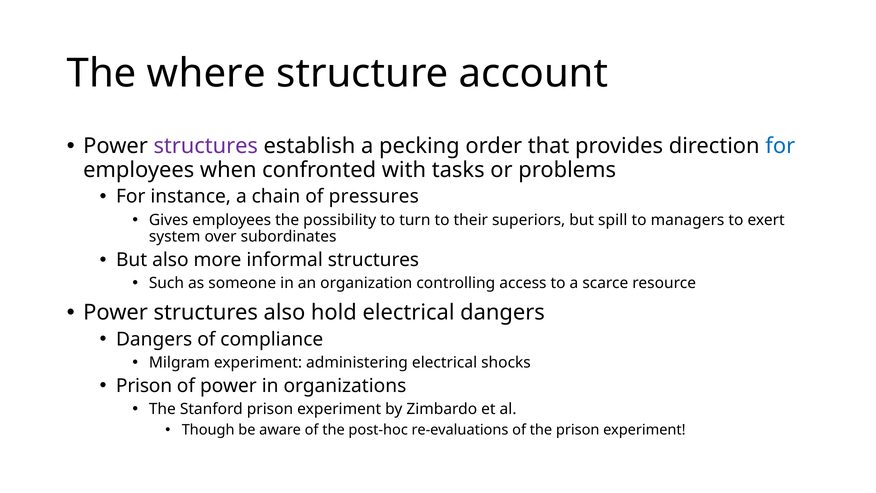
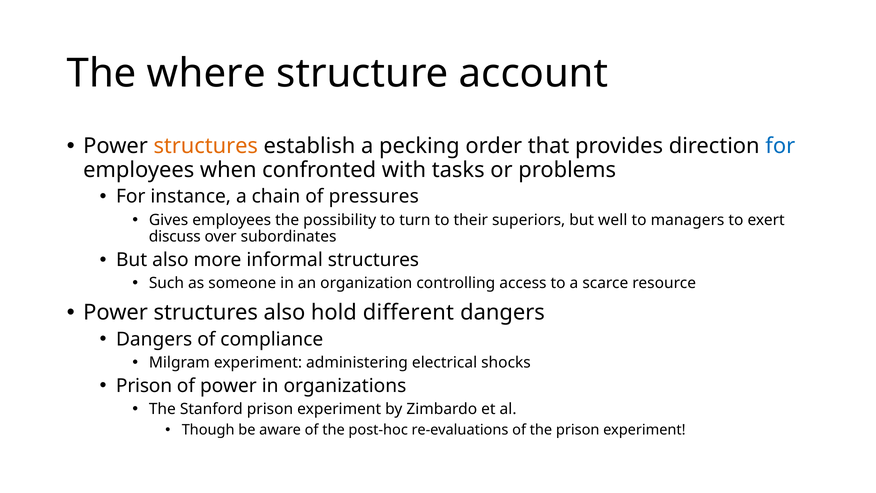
structures colour: purple -> orange (206, 146)
spill: spill -> well (613, 220)
system: system -> discuss (175, 237)
hold electrical: electrical -> different (408, 312)
